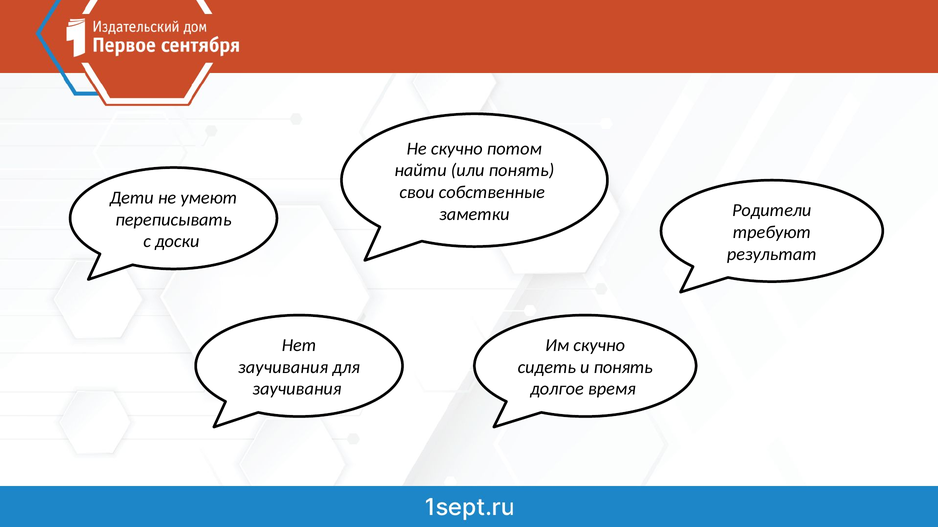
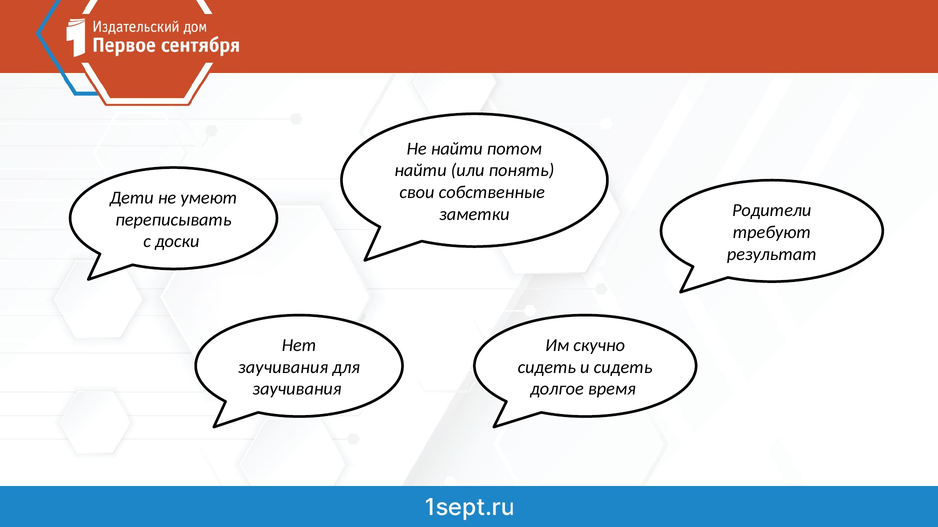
Не скучно: скучно -> найти (457, 149)
и понять: понять -> сидеть (623, 368)
